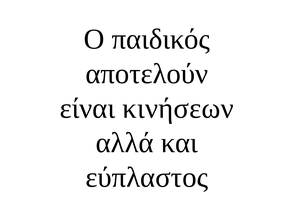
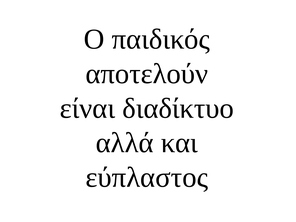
κινήσεων: κινήσεων -> διαδίκτυο (178, 108)
